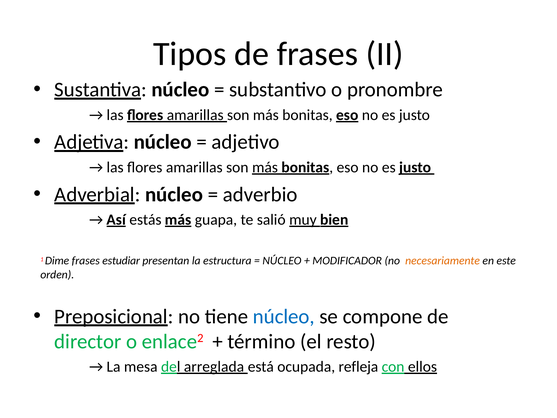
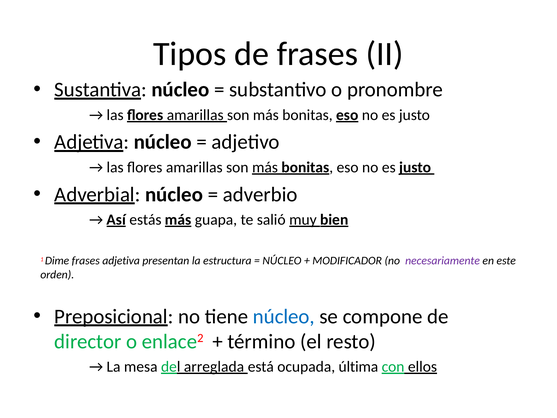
frases estudiar: estudiar -> adjetiva (121, 261)
necesariamente colour: orange -> purple (443, 261)
refleja: refleja -> última (358, 367)
